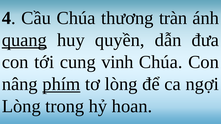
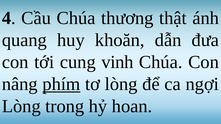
tràn: tràn -> thật (173, 18)
quang underline: present -> none (24, 40)
quyền: quyền -> khoăn (120, 40)
